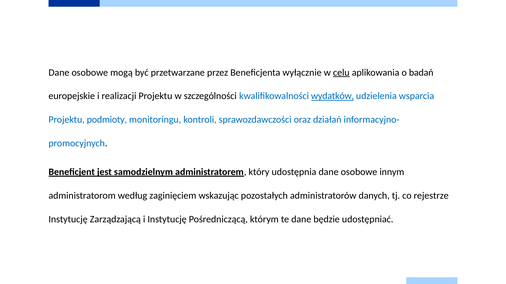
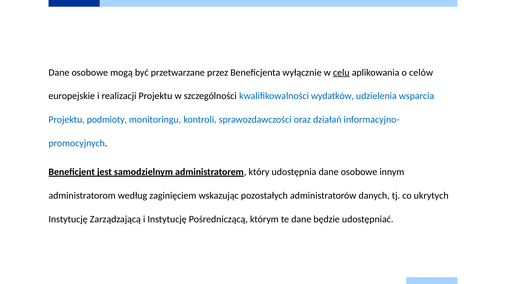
badań: badań -> celów (421, 73)
wydatków underline: present -> none (333, 96)
rejestrze: rejestrze -> ukrytych (431, 196)
